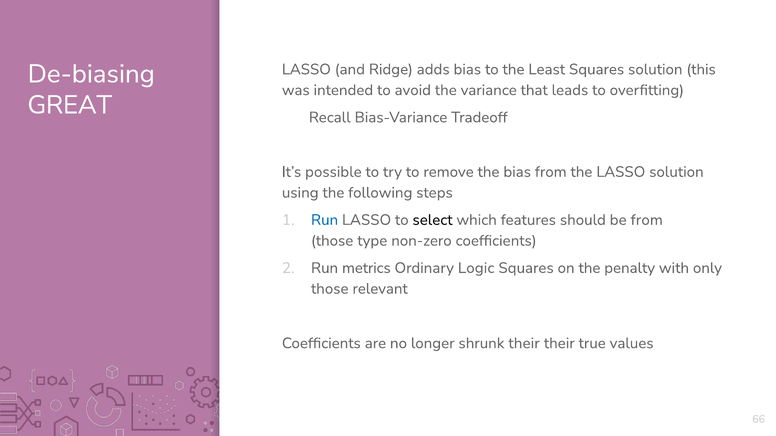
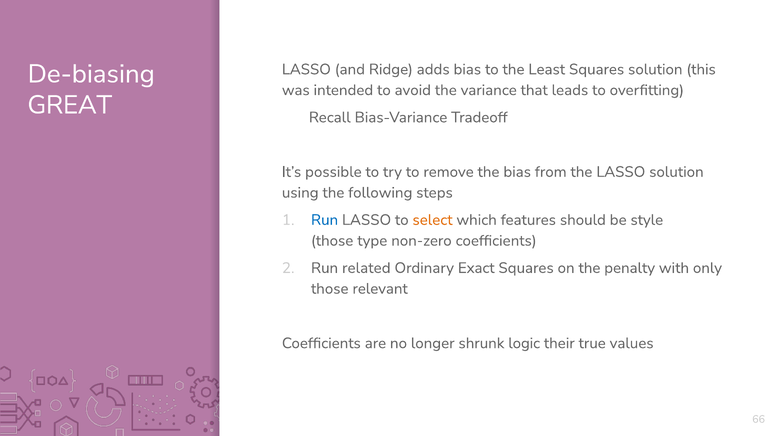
select colour: black -> orange (433, 220)
be from: from -> style (647, 220)
metrics: metrics -> related (366, 268)
Logic: Logic -> Exact (476, 268)
shrunk their: their -> logic (524, 344)
